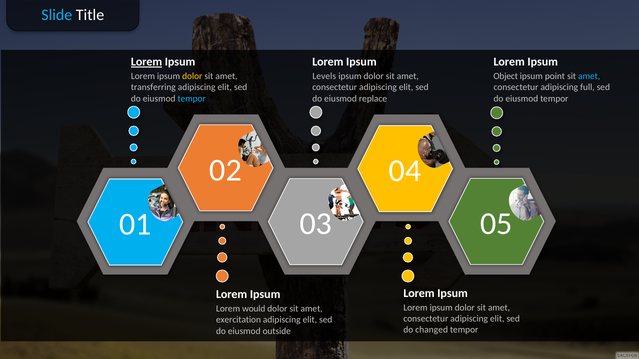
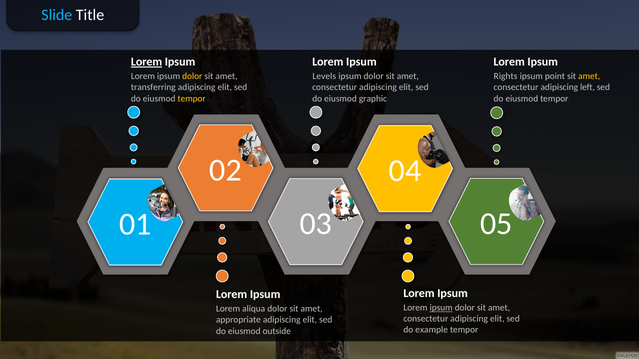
Object: Object -> Rights (506, 76)
amet colour: light blue -> yellow (589, 76)
full: full -> left (587, 87)
tempor colour: light blue -> yellow (192, 99)
replace: replace -> graphic (373, 99)
ipsum underline: none -> present (441, 308)
would: would -> aliqua (254, 309)
exercitation: exercitation -> appropriate (238, 320)
changed: changed -> example (432, 330)
